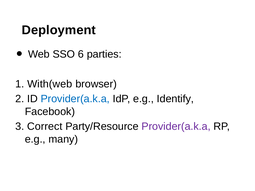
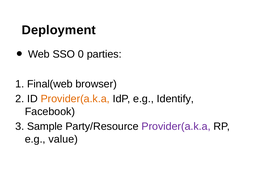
6: 6 -> 0 (81, 54)
With(web: With(web -> Final(web (50, 84)
Provider(a.k.a colour: blue -> orange (75, 99)
Correct: Correct -> Sample (45, 127)
many: many -> value (63, 139)
